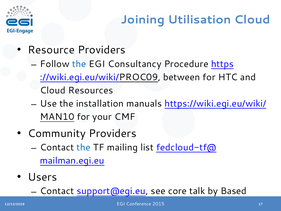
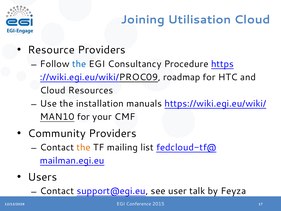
between: between -> roadmap (182, 77)
the colour: blue -> orange (84, 147)
core: core -> user (177, 191)
Based: Based -> Feyza (233, 191)
